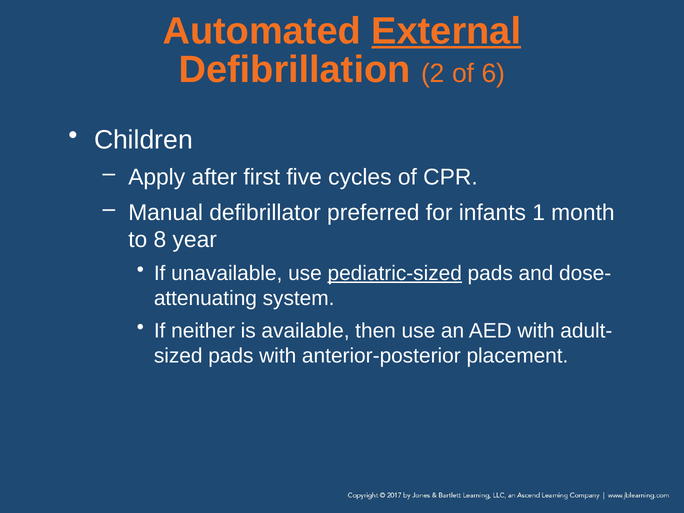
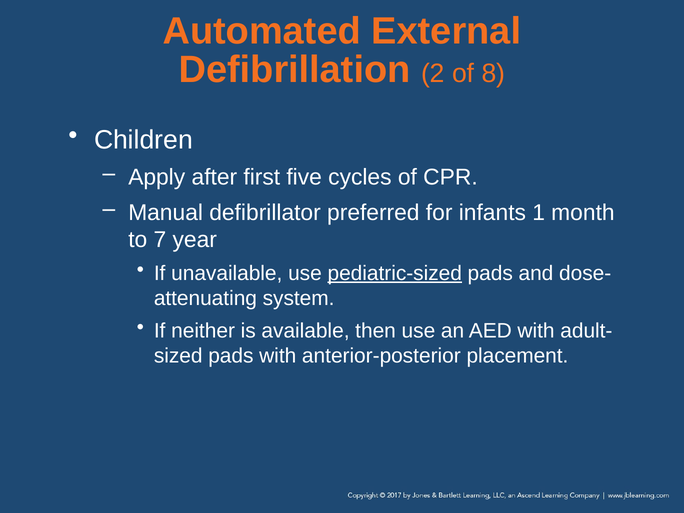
External underline: present -> none (446, 31)
6: 6 -> 8 (493, 73)
8: 8 -> 7 (160, 240)
